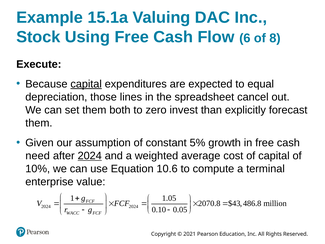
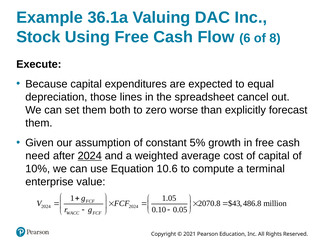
15.1a: 15.1a -> 36.1a (108, 18)
capital underline: present -> none (86, 84)
invest: invest -> worse (184, 110)
